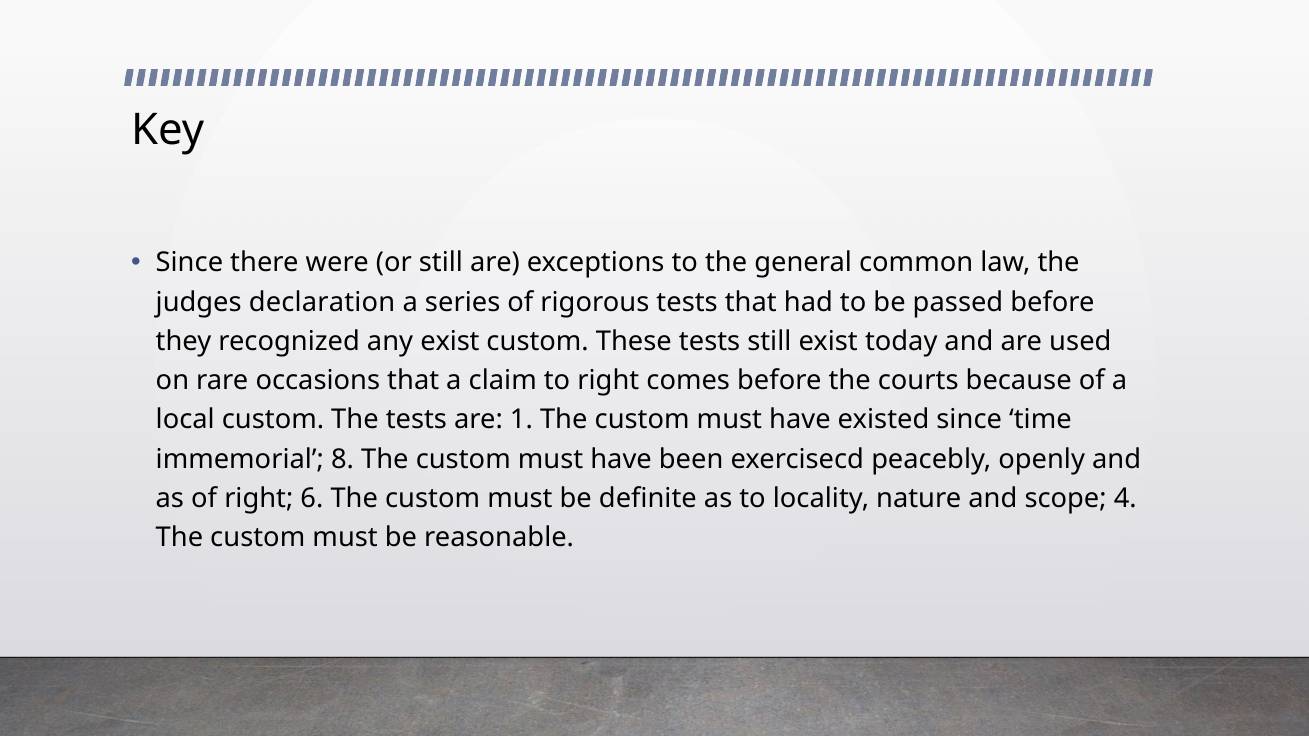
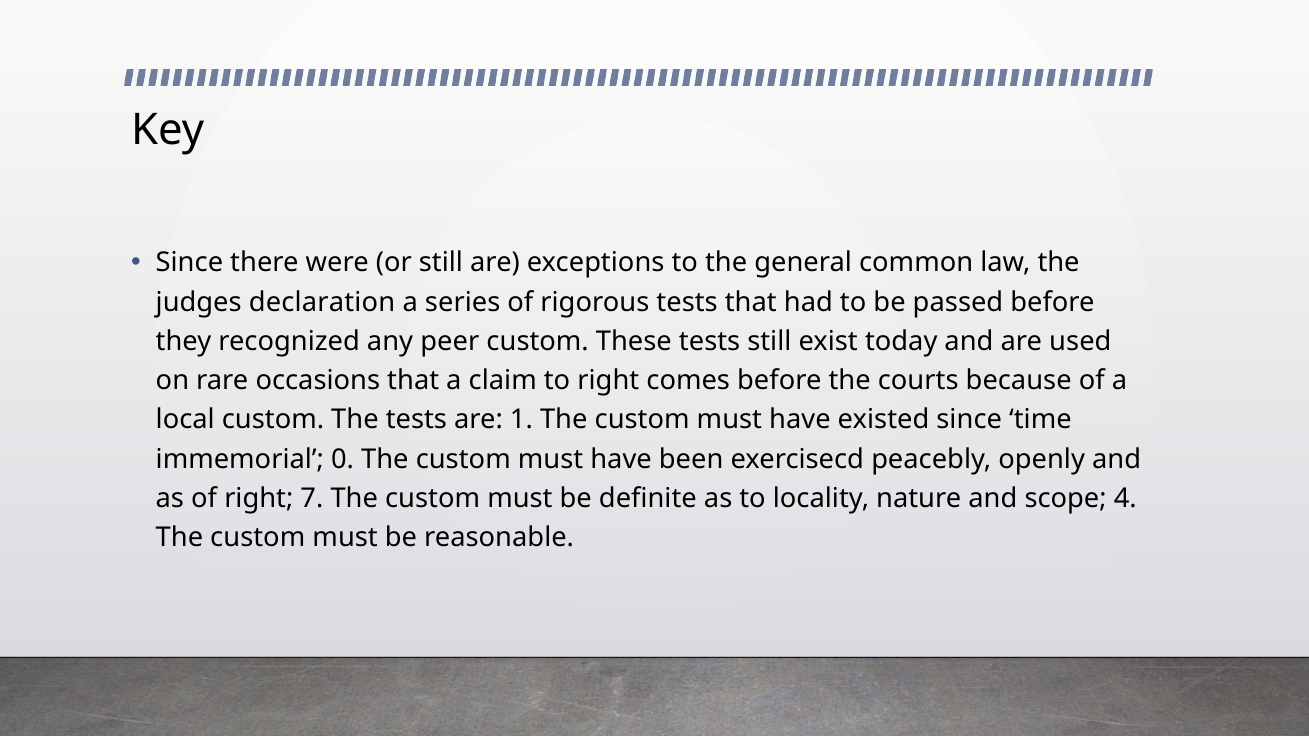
any exist: exist -> peer (450, 341)
8: 8 -> 0 (343, 459)
6: 6 -> 7 (312, 499)
